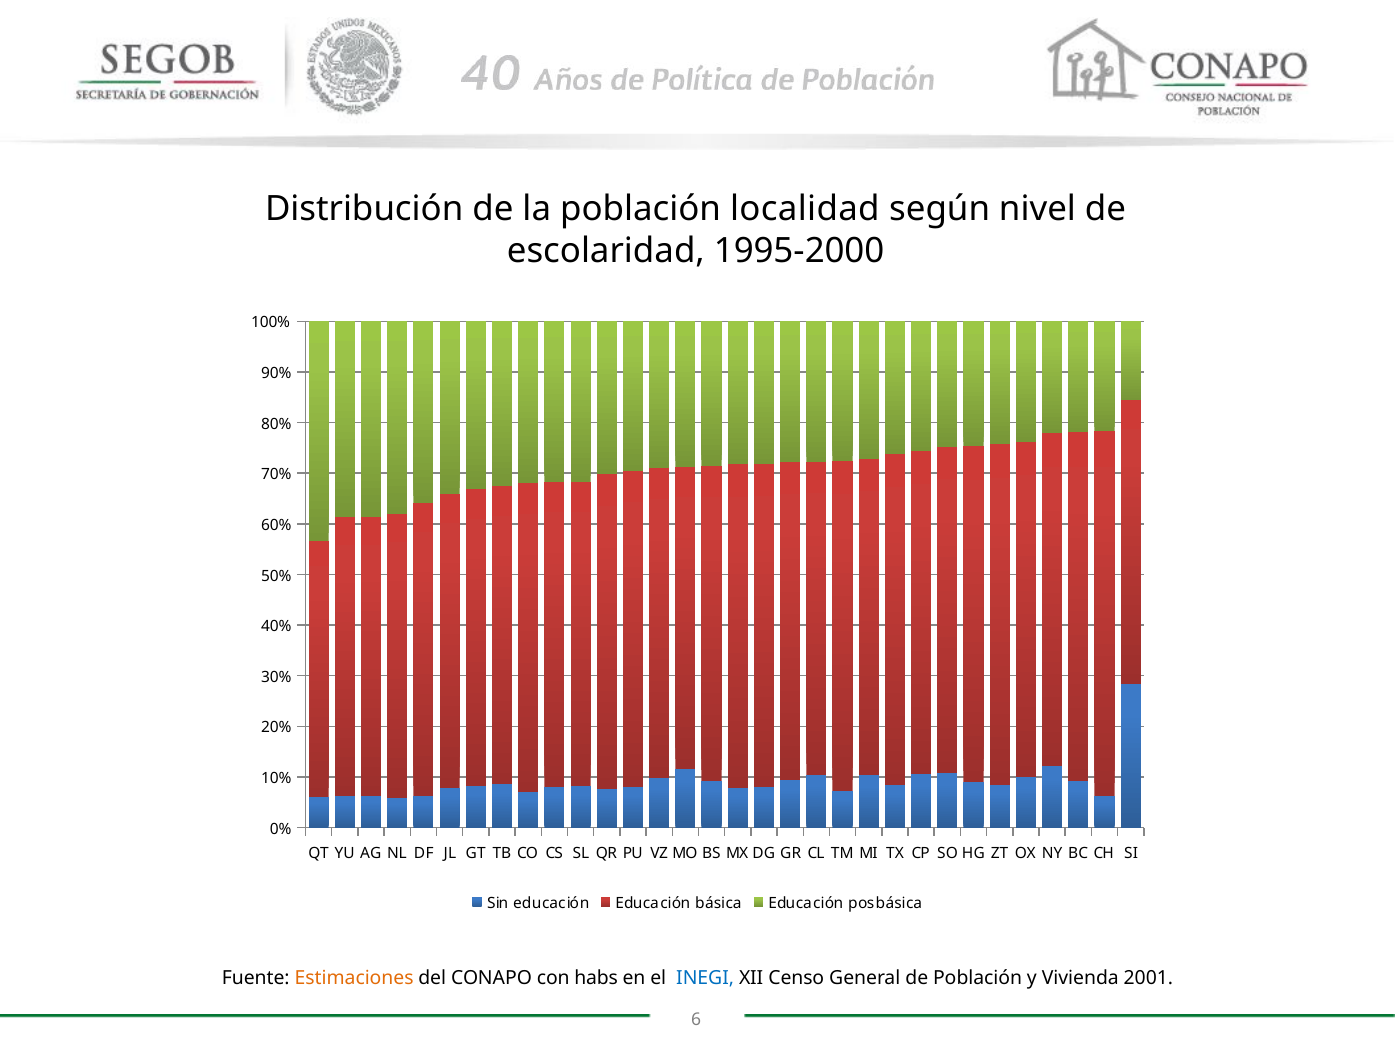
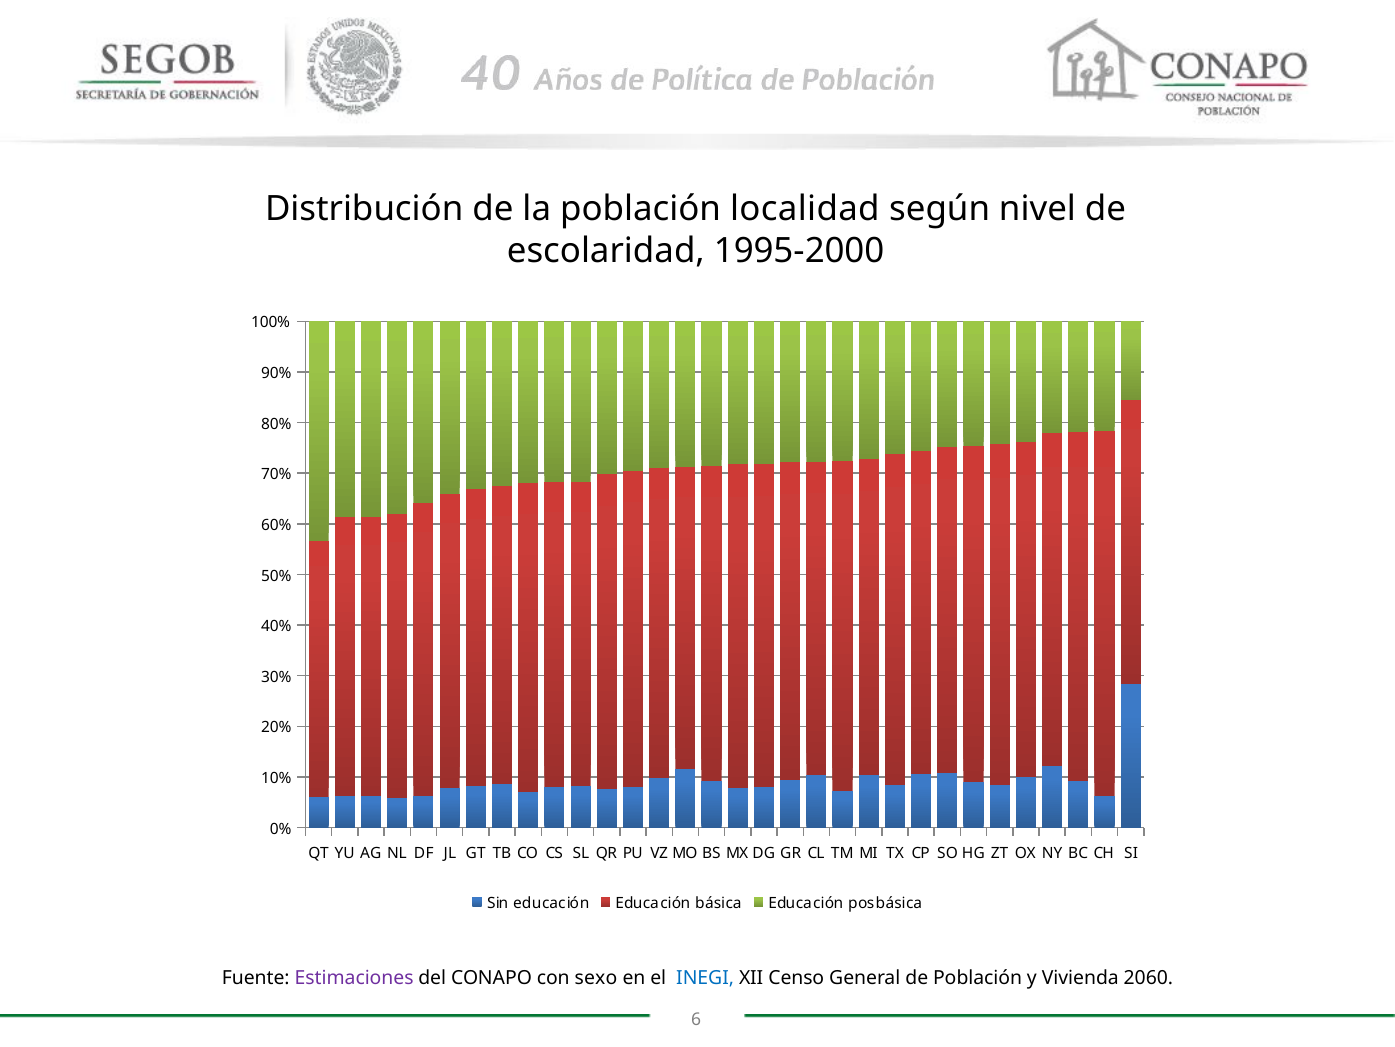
Estimaciones colour: orange -> purple (354, 978)
habs: habs -> sexo (596, 978)
2001: 2001 -> 2060 (1148, 978)
